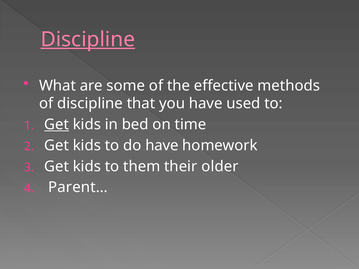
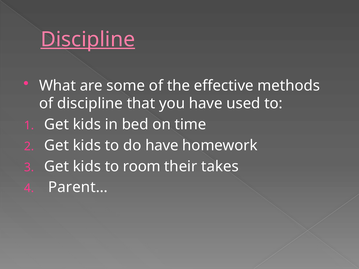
Get underline: present -> none (57, 125)
them: them -> room (142, 166)
older: older -> takes (220, 166)
